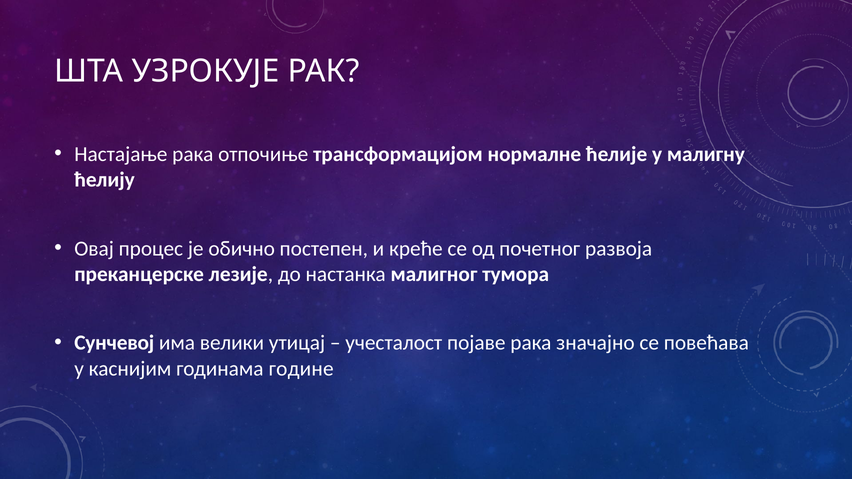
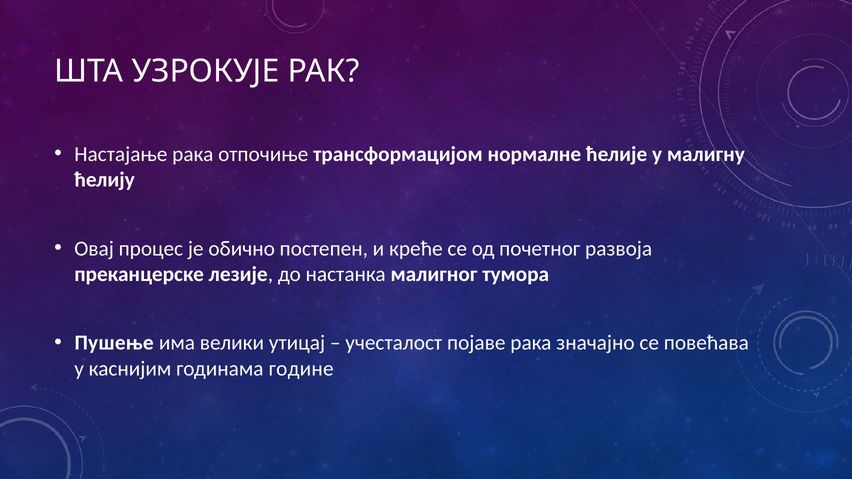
Сунчевој: Сунчевој -> Пушење (114, 343)
